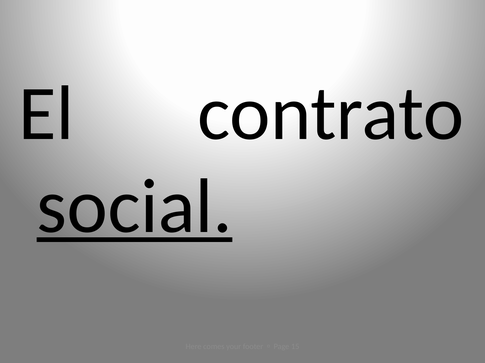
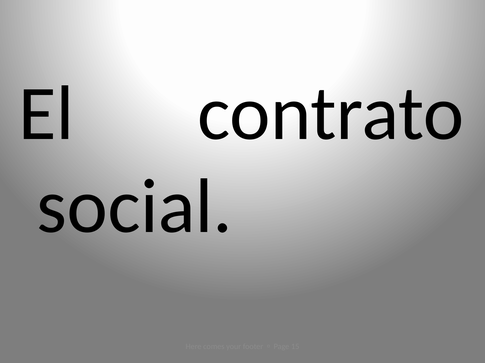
social underline: present -> none (135, 207)
